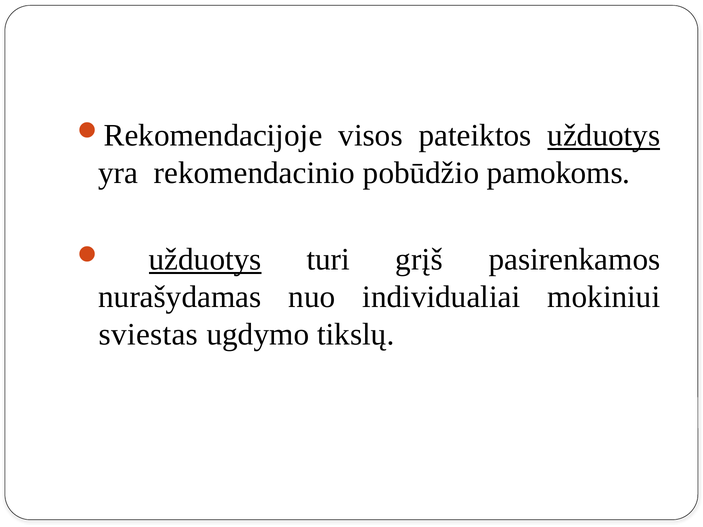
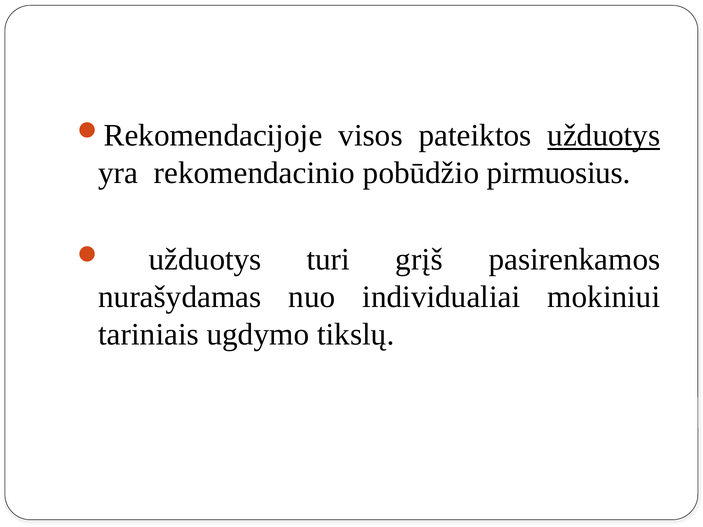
pamokoms: pamokoms -> pirmuosius (559, 173)
užduotys underline: present -> none (205, 260)
sviestas: sviestas -> tariniais (149, 335)
